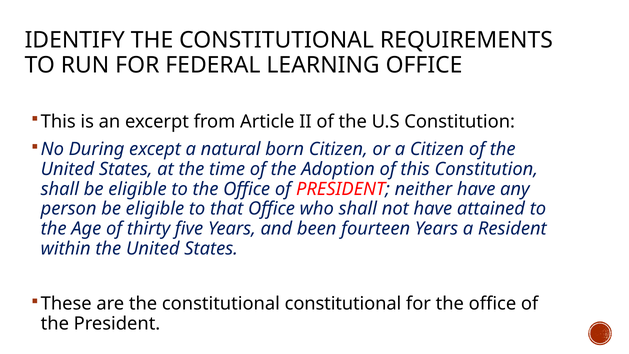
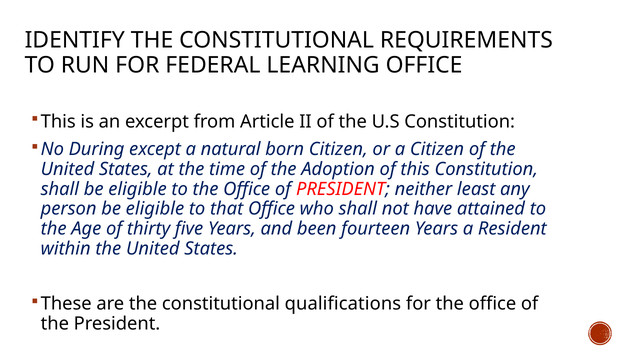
neither have: have -> least (476, 189)
constitutional constitutional: constitutional -> qualifications (343, 304)
